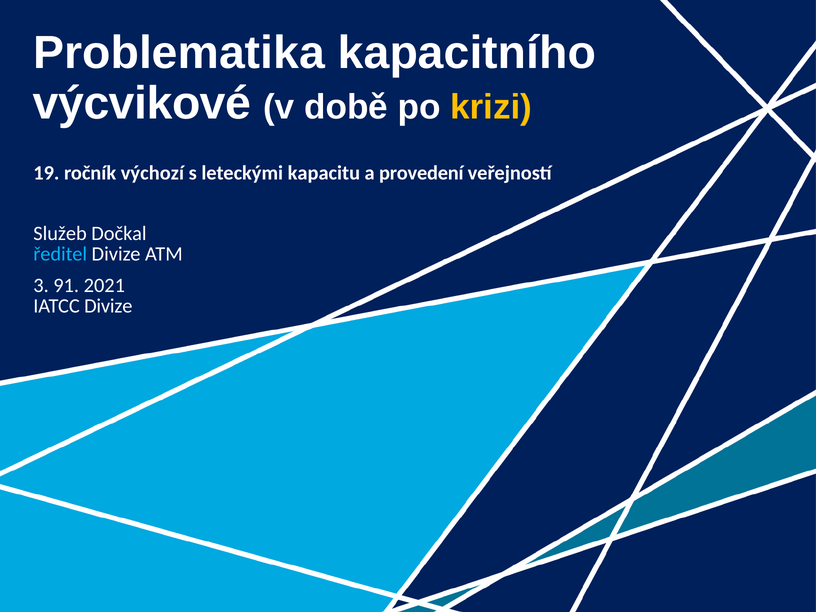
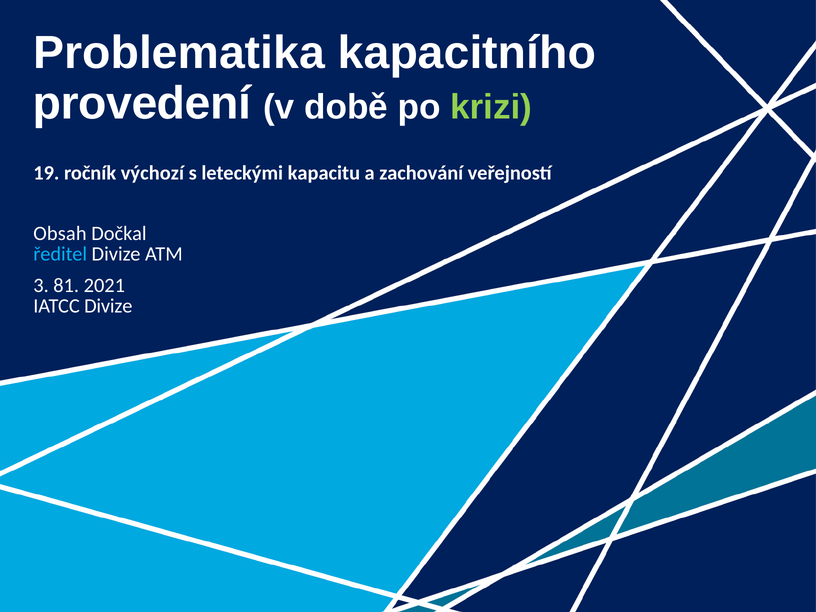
výcvikové: výcvikové -> provedení (142, 103)
krizi colour: yellow -> light green (491, 107)
provedení: provedení -> zachování (421, 173)
Služeb: Služeb -> Obsah (60, 233)
91: 91 -> 81 (66, 285)
